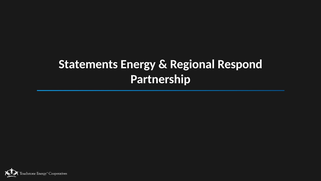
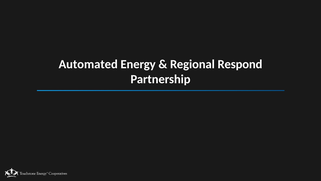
Statements: Statements -> Automated (88, 64)
